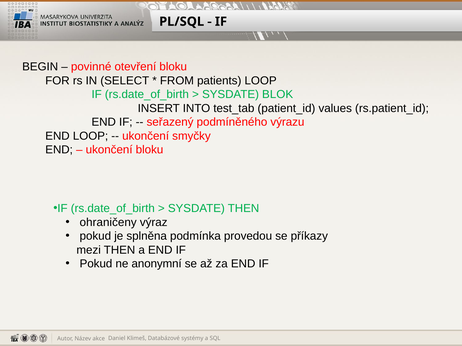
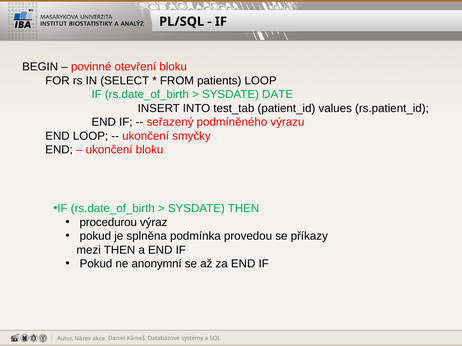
BLOK: BLOK -> DATE (278, 95)
ohraničeny: ohraničeny -> procedurou (108, 223)
